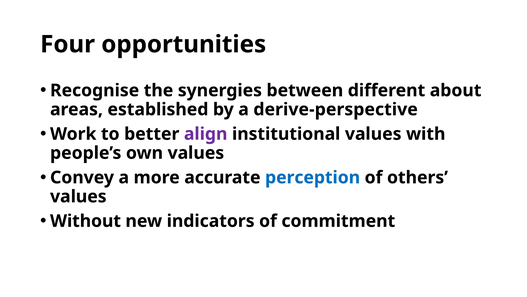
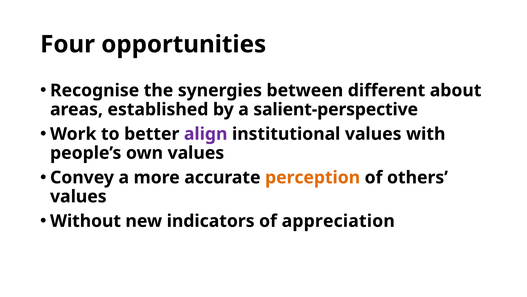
derive-perspective: derive-perspective -> salient-perspective (336, 109)
perception colour: blue -> orange (313, 177)
commitment: commitment -> appreciation (338, 221)
